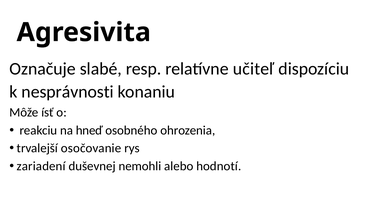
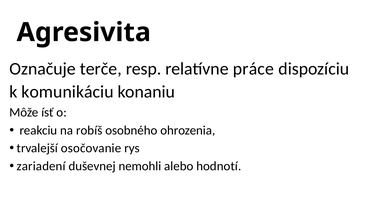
slabé: slabé -> terče (101, 69)
učiteľ: učiteľ -> práce (253, 69)
nesprávnosti: nesprávnosti -> komunikáciu (68, 92)
hneď: hneď -> robíš (89, 131)
